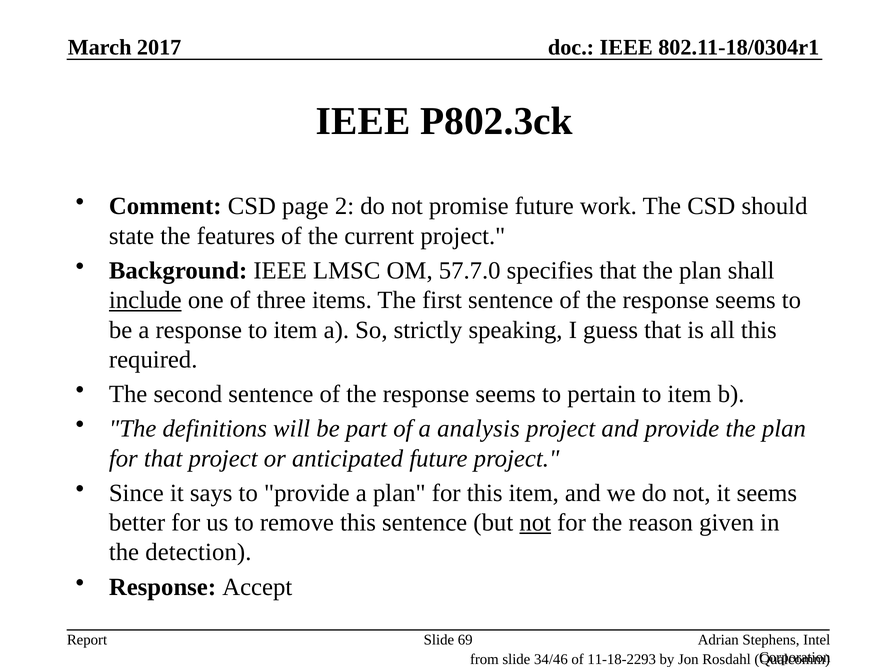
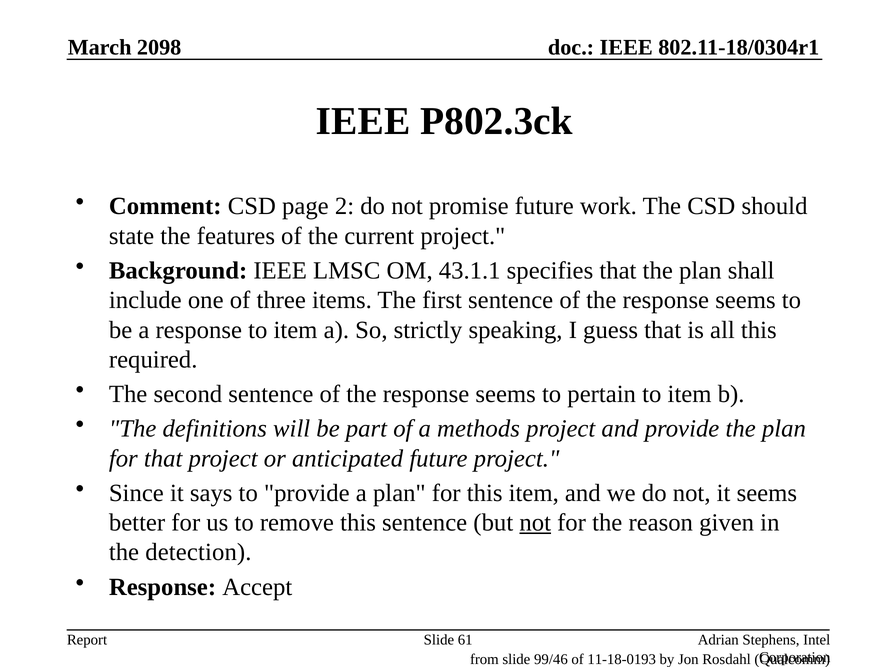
2017: 2017 -> 2098 (159, 47)
57.7.0: 57.7.0 -> 43.1.1 (470, 270)
include underline: present -> none (145, 300)
analysis: analysis -> methods (479, 429)
69: 69 -> 61 (465, 639)
34/46: 34/46 -> 99/46 (551, 659)
11-18-2293: 11-18-2293 -> 11-18-0193 (622, 659)
